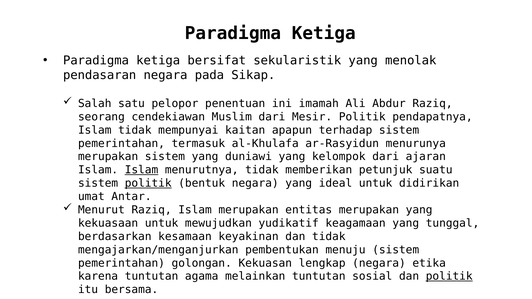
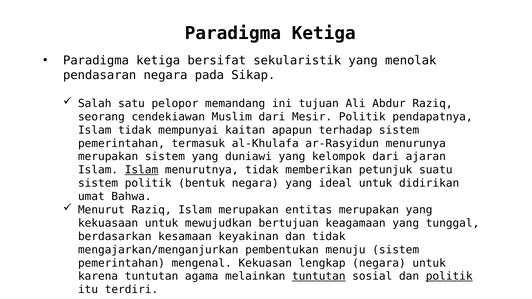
penentuan: penentuan -> memandang (235, 104)
imamah: imamah -> tujuan (319, 104)
politik underline: present -> none (148, 183)
Antar: Antar -> Bahwa (131, 197)
yudikatif: yudikatif -> bertujuan (289, 223)
golongan: golongan -> mengenal (202, 263)
negara etika: etika -> untuk (429, 263)
tuntutan underline: none -> present (319, 277)
bersama: bersama -> terdiri (131, 290)
